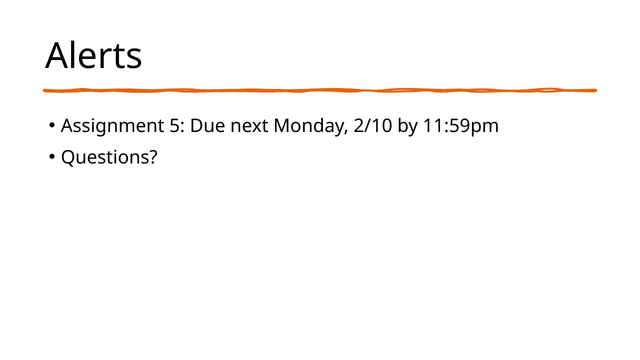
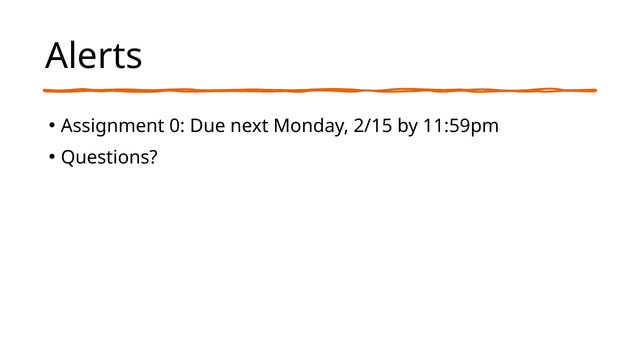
5: 5 -> 0 (177, 126)
2/10: 2/10 -> 2/15 (373, 126)
